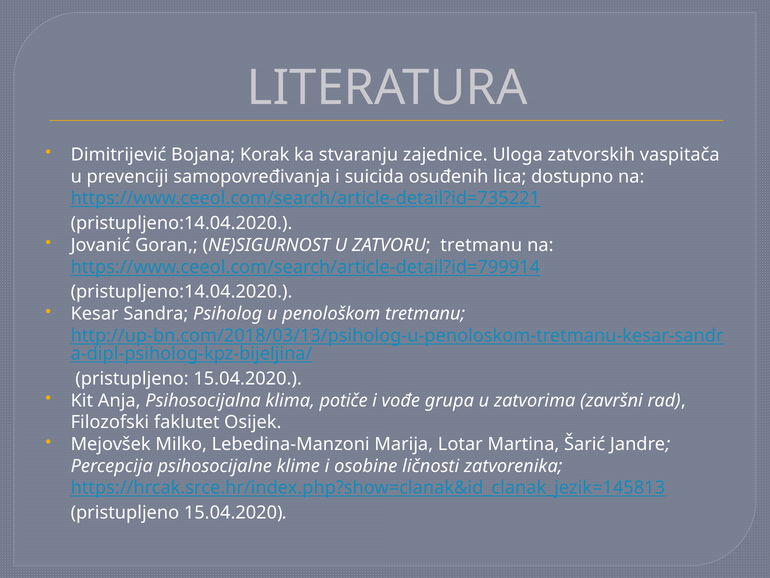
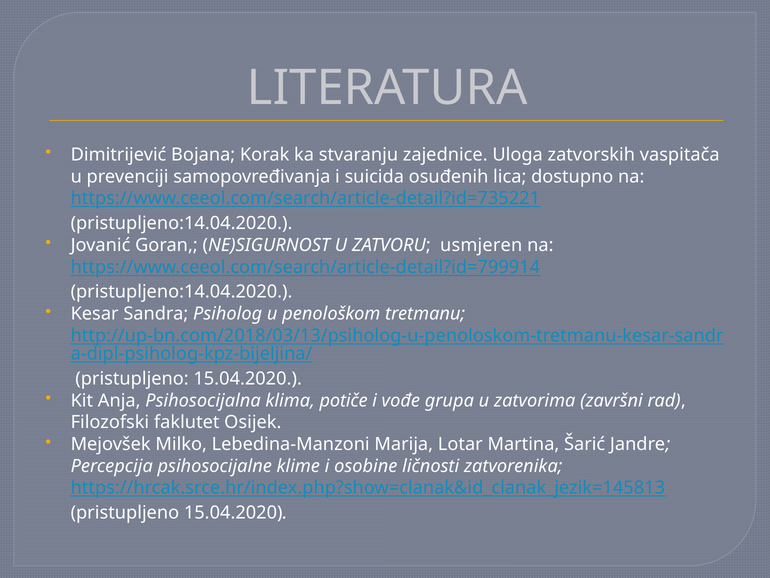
ZATVORU tretmanu: tretmanu -> usmjeren (481, 245)
